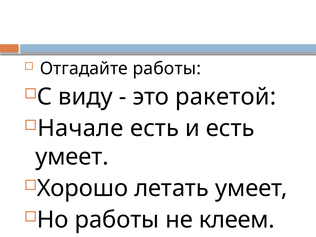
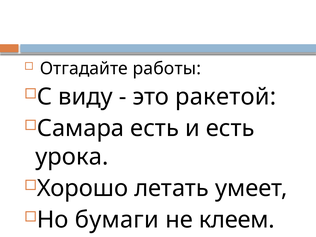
Начале: Начале -> Самара (81, 128)
умеет: умеет -> урока (72, 157)
Но работы: работы -> бумаги (117, 220)
